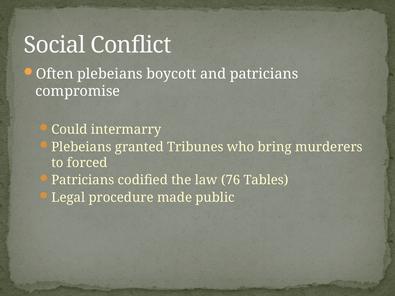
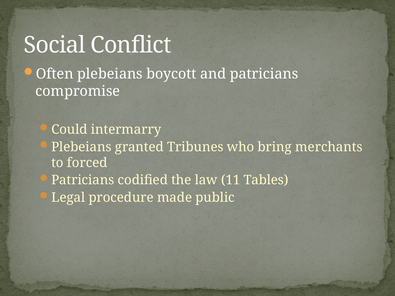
murderers: murderers -> merchants (329, 147)
76: 76 -> 11 (231, 180)
